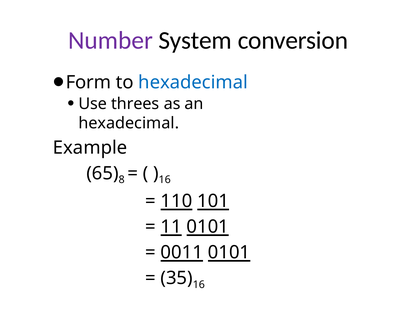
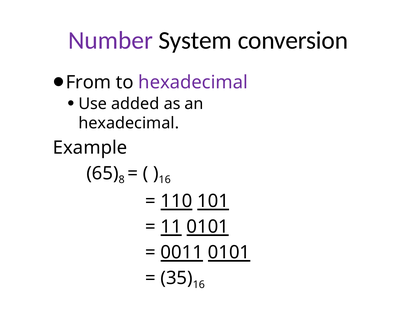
Form: Form -> From (88, 83)
hexadecimal colour: blue -> purple (193, 83)
threes: threes -> added (135, 104)
